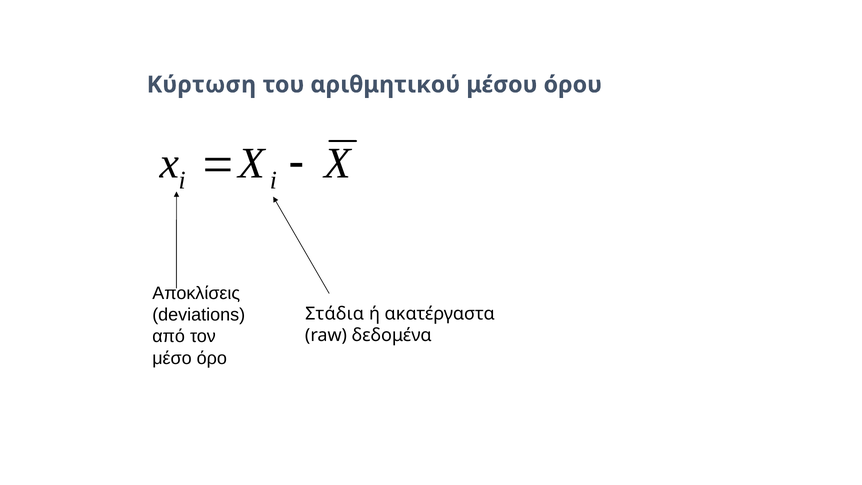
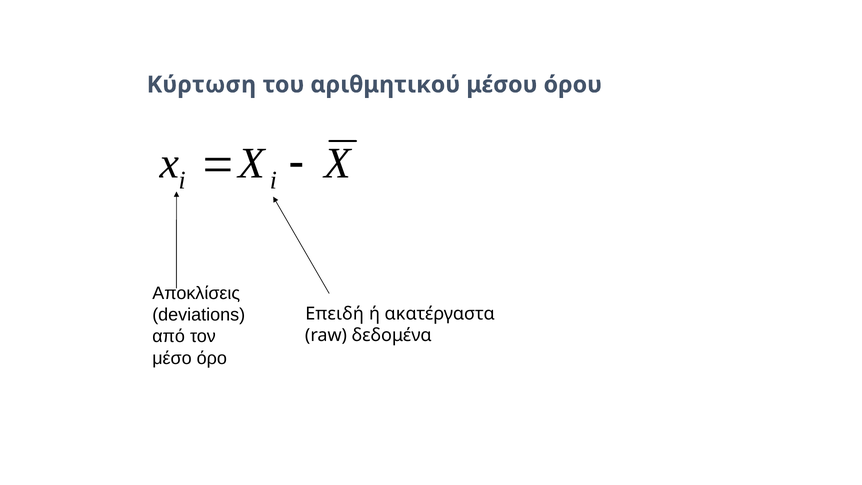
Στάδια: Στάδια -> Επειδή (335, 314)
